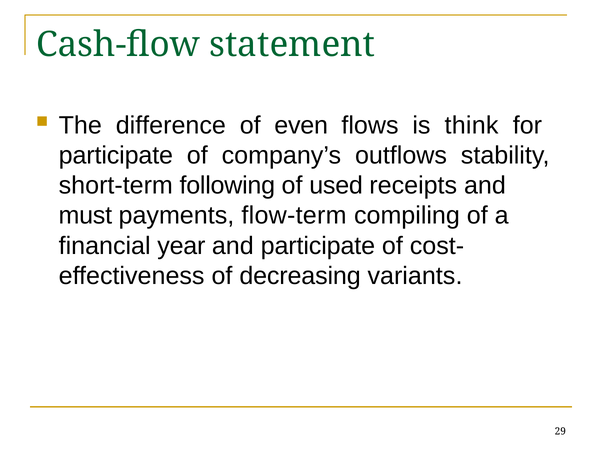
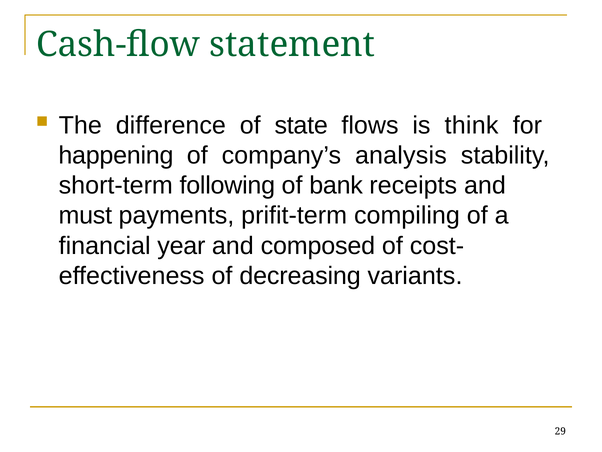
even: even -> state (301, 125)
participate: participate -> happening (116, 155)
outflows: outflows -> analysis (401, 155)
used: used -> bank (336, 185)
flow-term: flow-term -> prifit-term (294, 215)
and participate: participate -> composed (318, 246)
